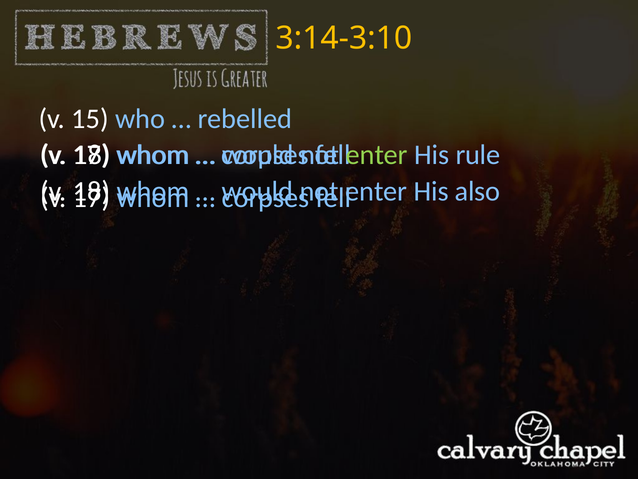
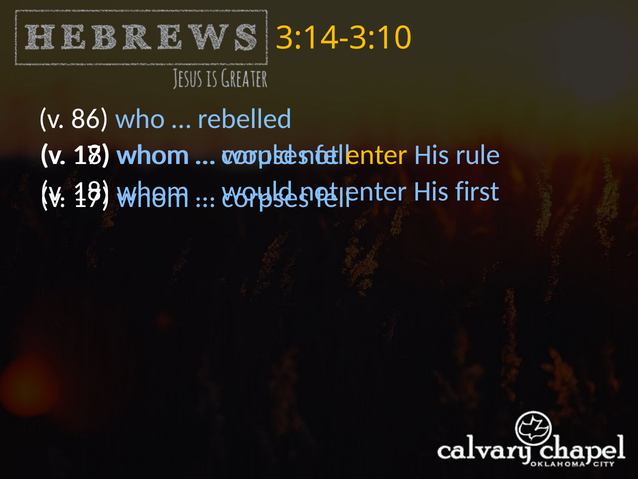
15: 15 -> 86 (90, 119)
enter colour: light green -> yellow (377, 155)
also: also -> first (477, 191)
